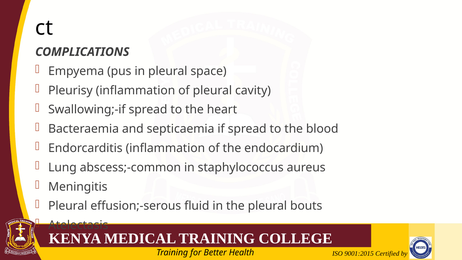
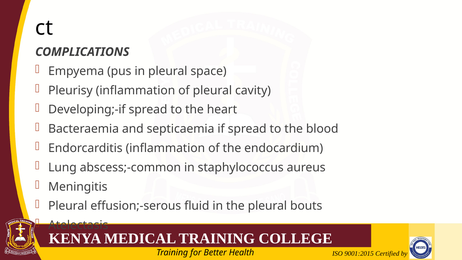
Swallowing;-if: Swallowing;-if -> Developing;-if (87, 110)
